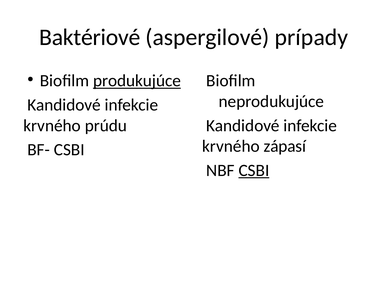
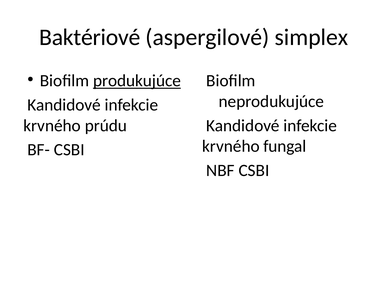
prípady: prípady -> simplex (311, 37)
zápasí: zápasí -> fungal (285, 146)
CSBI underline: present -> none (254, 170)
